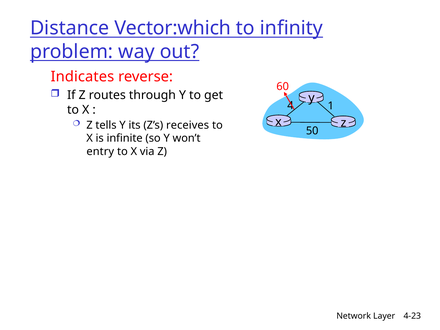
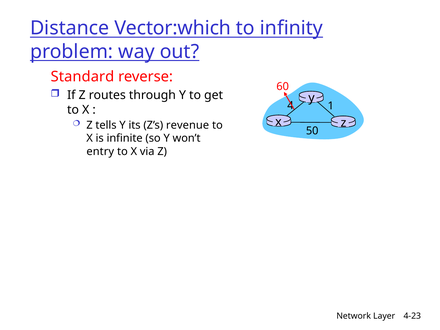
Indicates: Indicates -> Standard (82, 77)
receives: receives -> revenue (188, 125)
